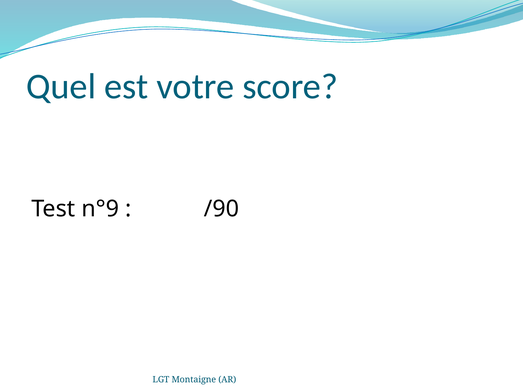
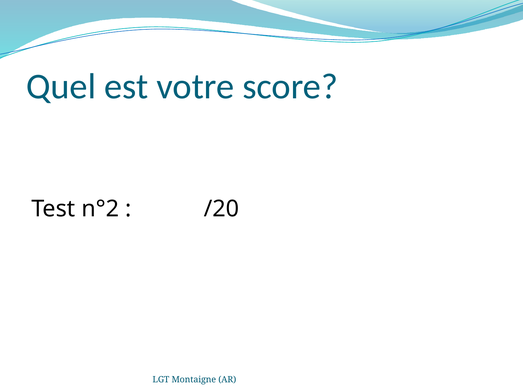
n°9: n°9 -> n°2 (100, 209)
/90: /90 -> /20 (222, 209)
